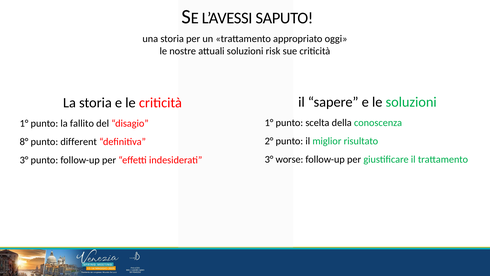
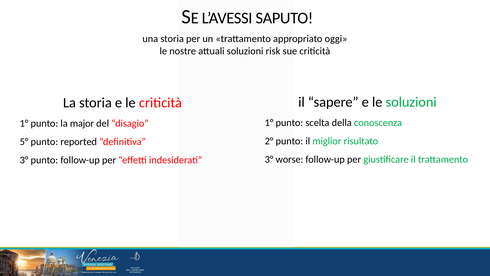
fallito: fallito -> major (82, 123)
8°: 8° -> 5° (24, 142)
different: different -> reported (79, 142)
